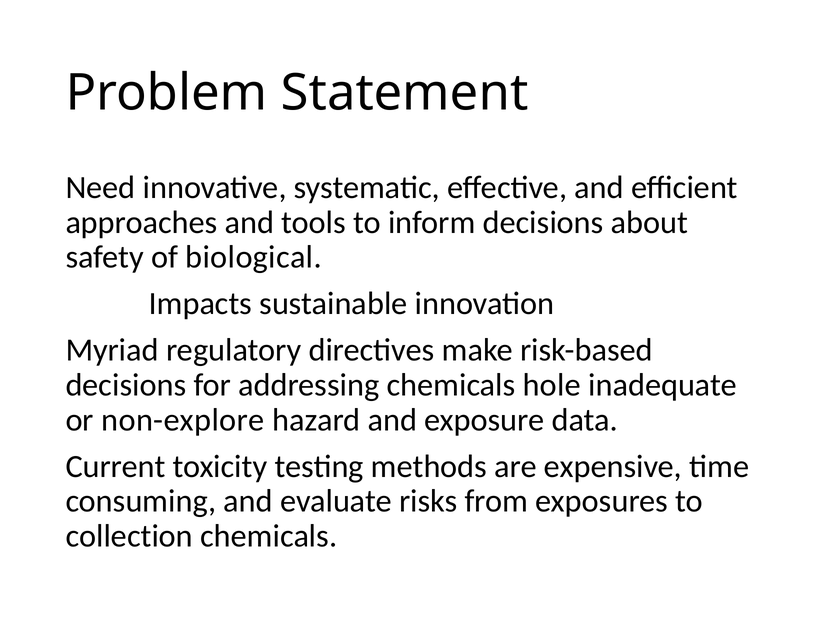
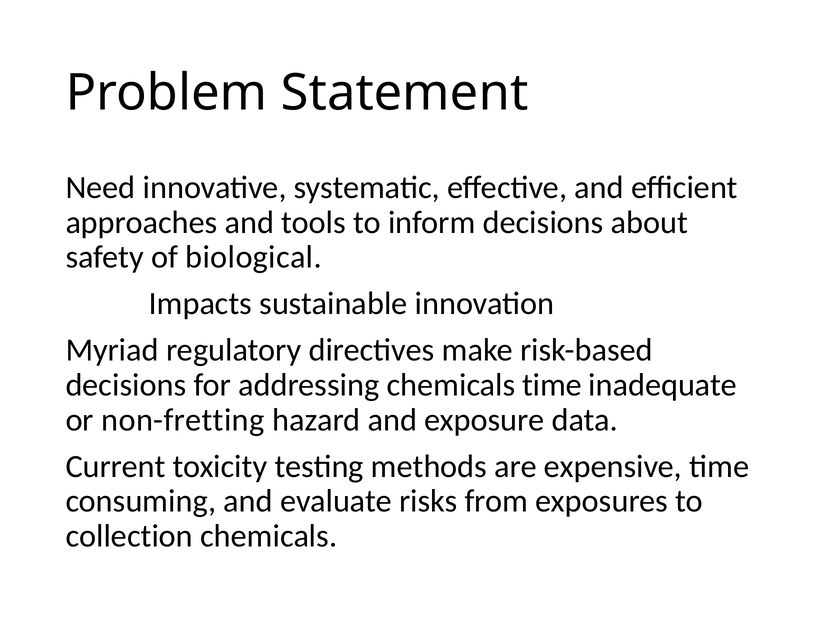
chemicals hole: hole -> time (552, 385)
non-explore: non-explore -> non-fretting (183, 420)
